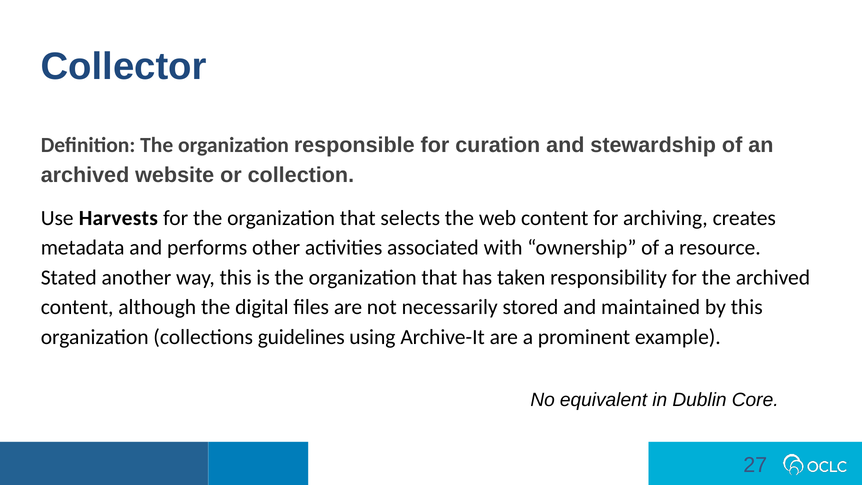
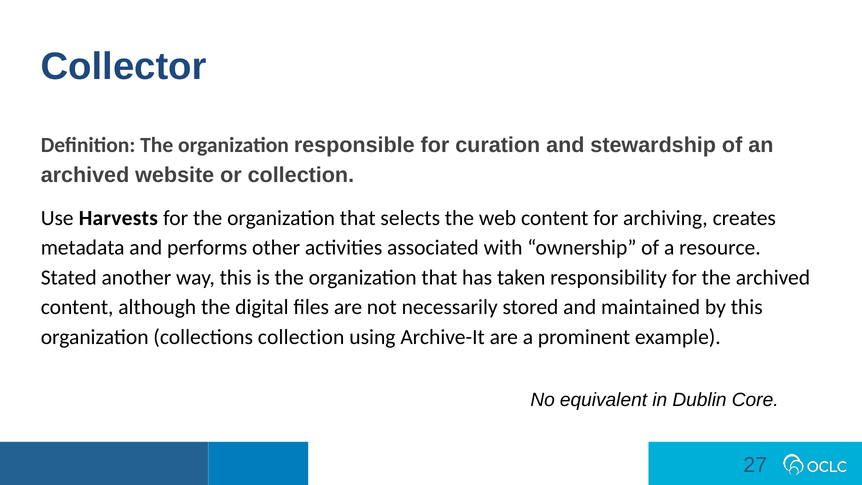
collections guidelines: guidelines -> collection (301, 337)
